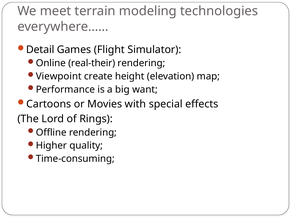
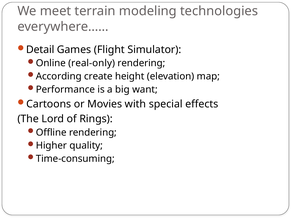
real-their: real-their -> real-only (92, 63)
Viewpoint: Viewpoint -> According (59, 76)
